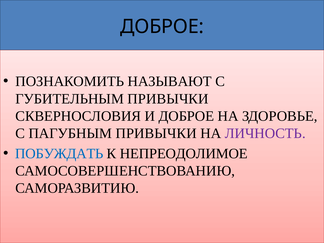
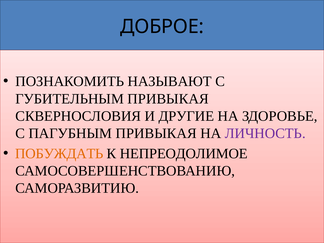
ГУБИТЕЛЬНЫМ ПРИВЫЧКИ: ПРИВЫЧКИ -> ПРИВЫКАЯ (168, 99)
И ДОБРОЕ: ДОБРОЕ -> ДРУГИЕ (186, 116)
ПАГУБНЫМ ПРИВЫЧКИ: ПРИВЫЧКИ -> ПРИВЫКАЯ (156, 133)
ПОБУЖДАТЬ colour: blue -> orange (59, 154)
